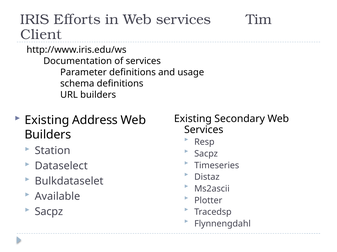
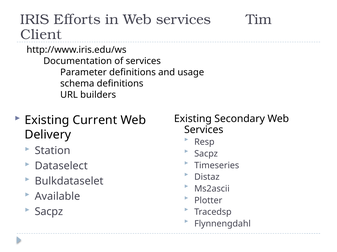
Address: Address -> Current (95, 120)
Builders: Builders -> Delivery (48, 135)
